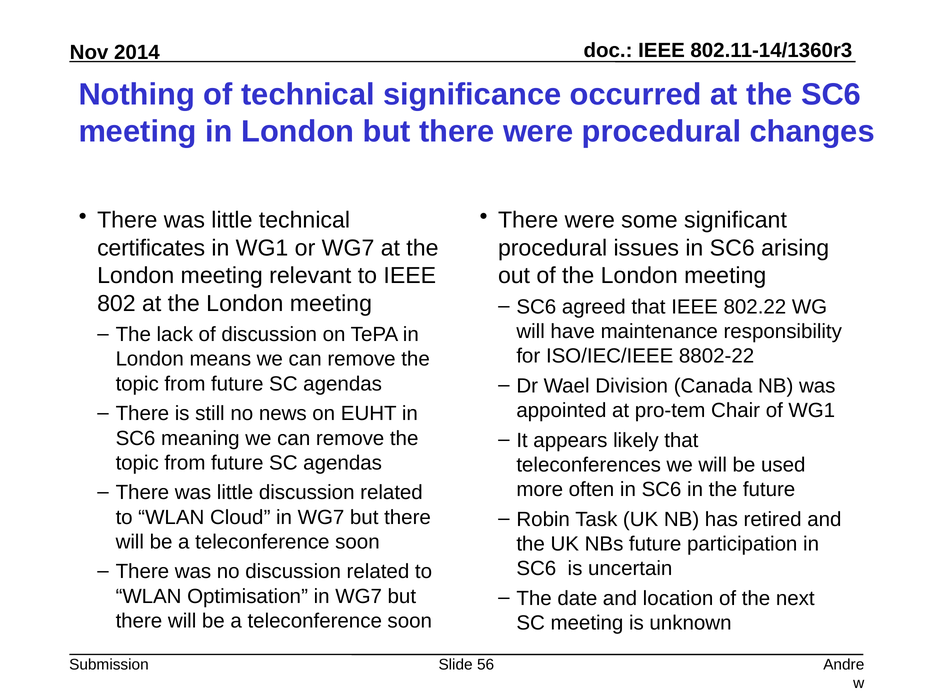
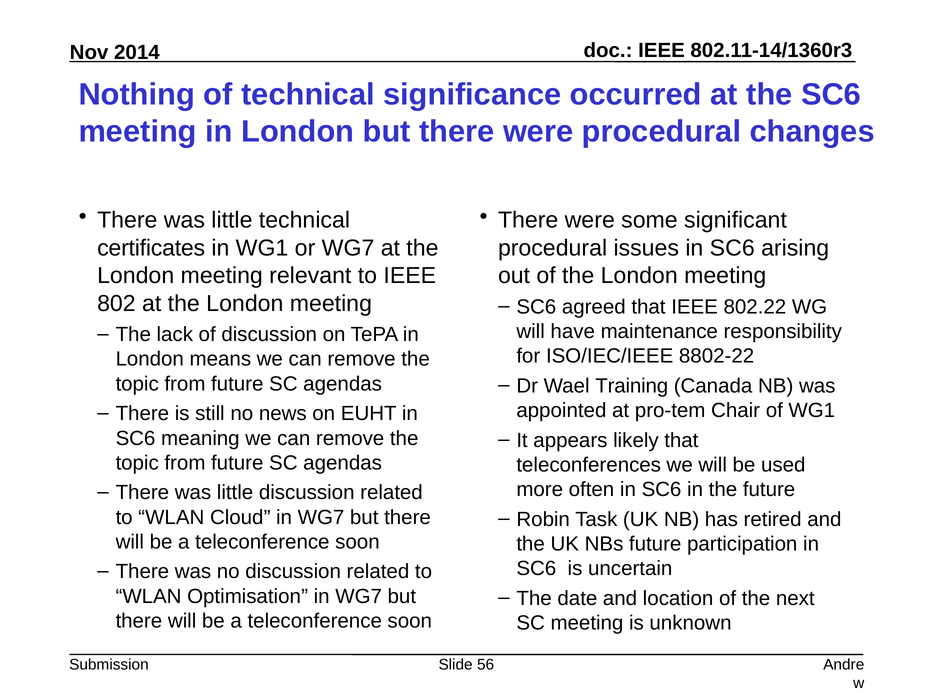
Division: Division -> Training (632, 386)
